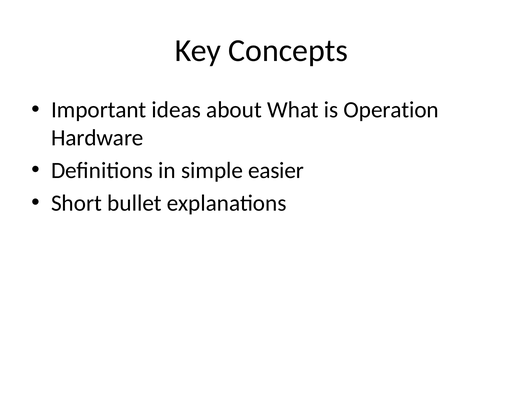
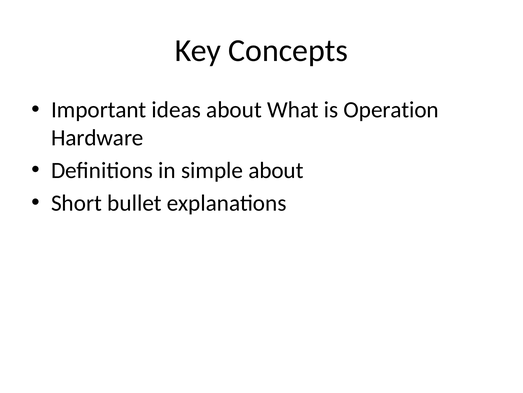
simple easier: easier -> about (276, 170)
